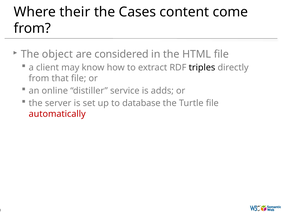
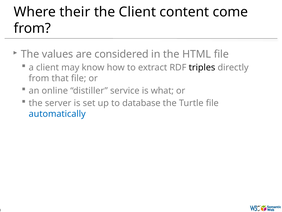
the Cases: Cases -> Client (137, 12)
object: object -> values (58, 54)
adds: adds -> what (162, 91)
automatically colour: red -> blue (57, 114)
